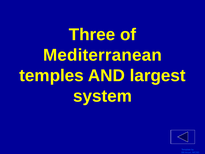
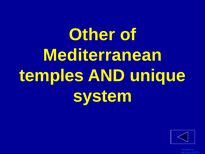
Three: Three -> Other (92, 35)
largest: largest -> unique (158, 76)
